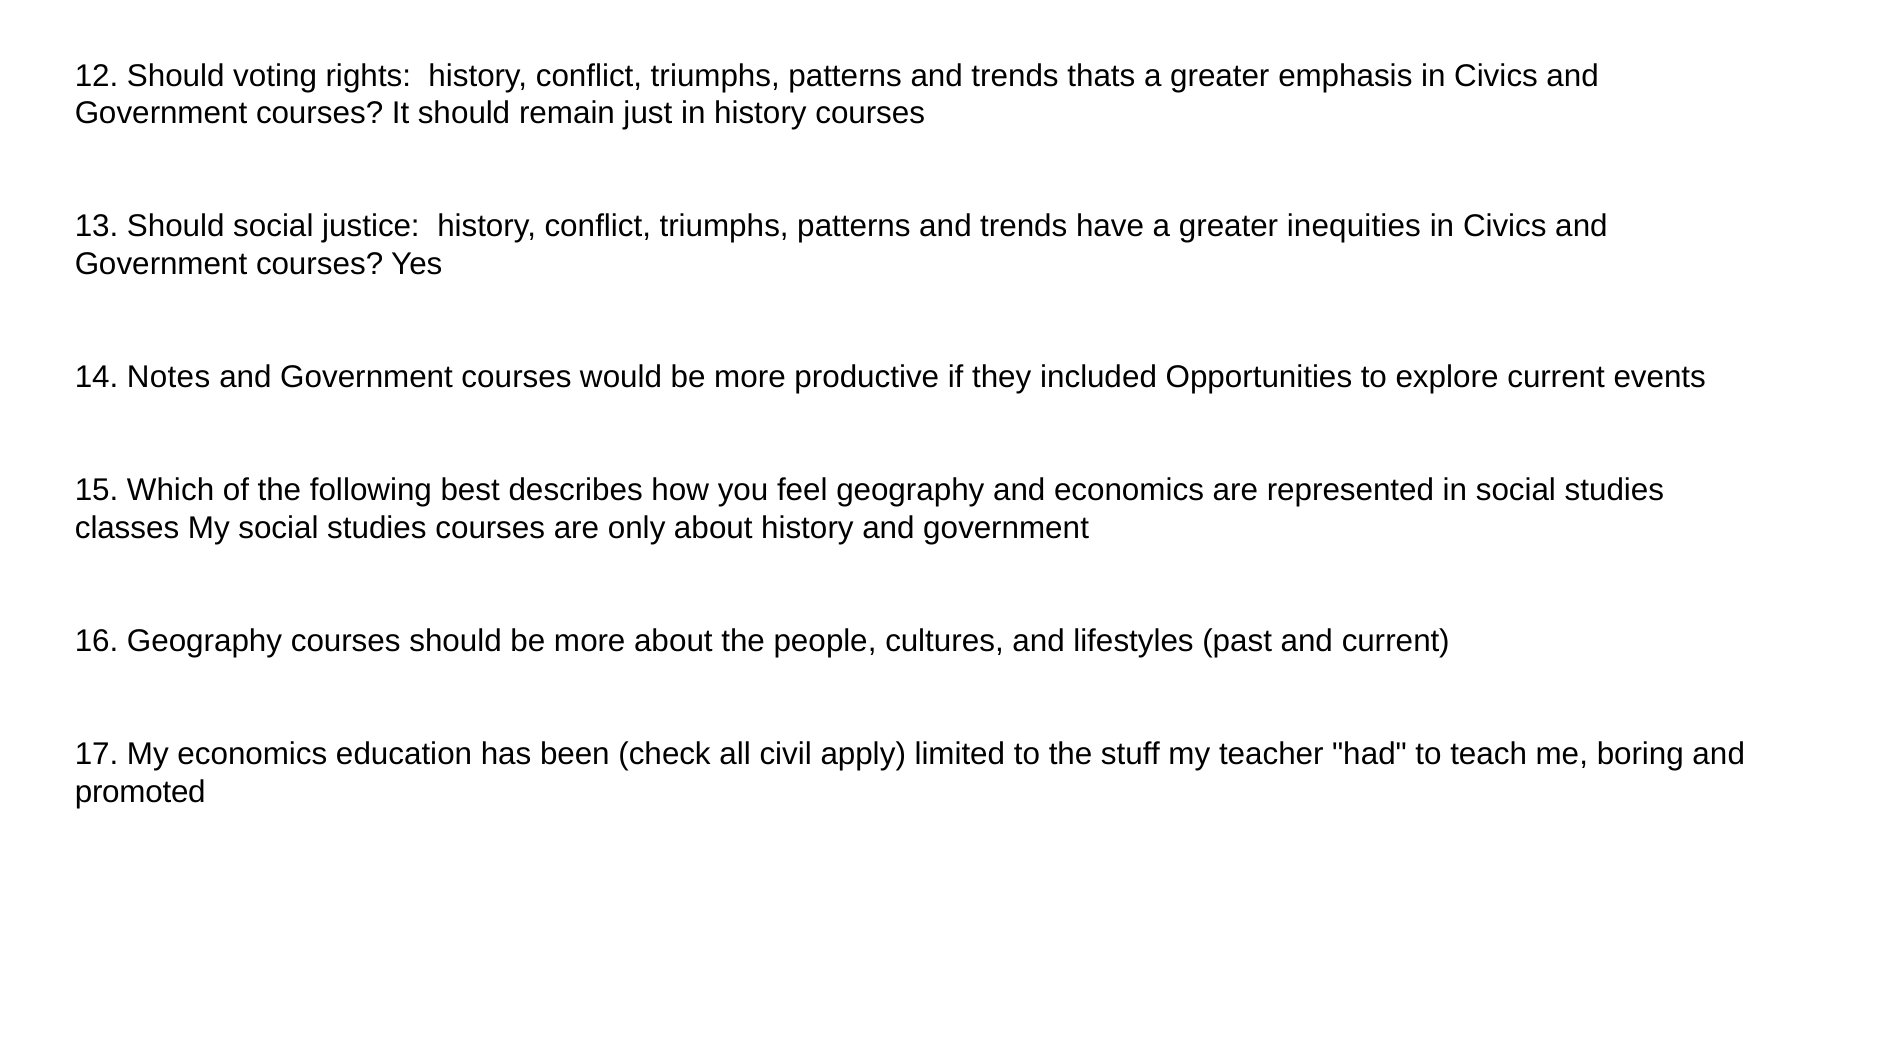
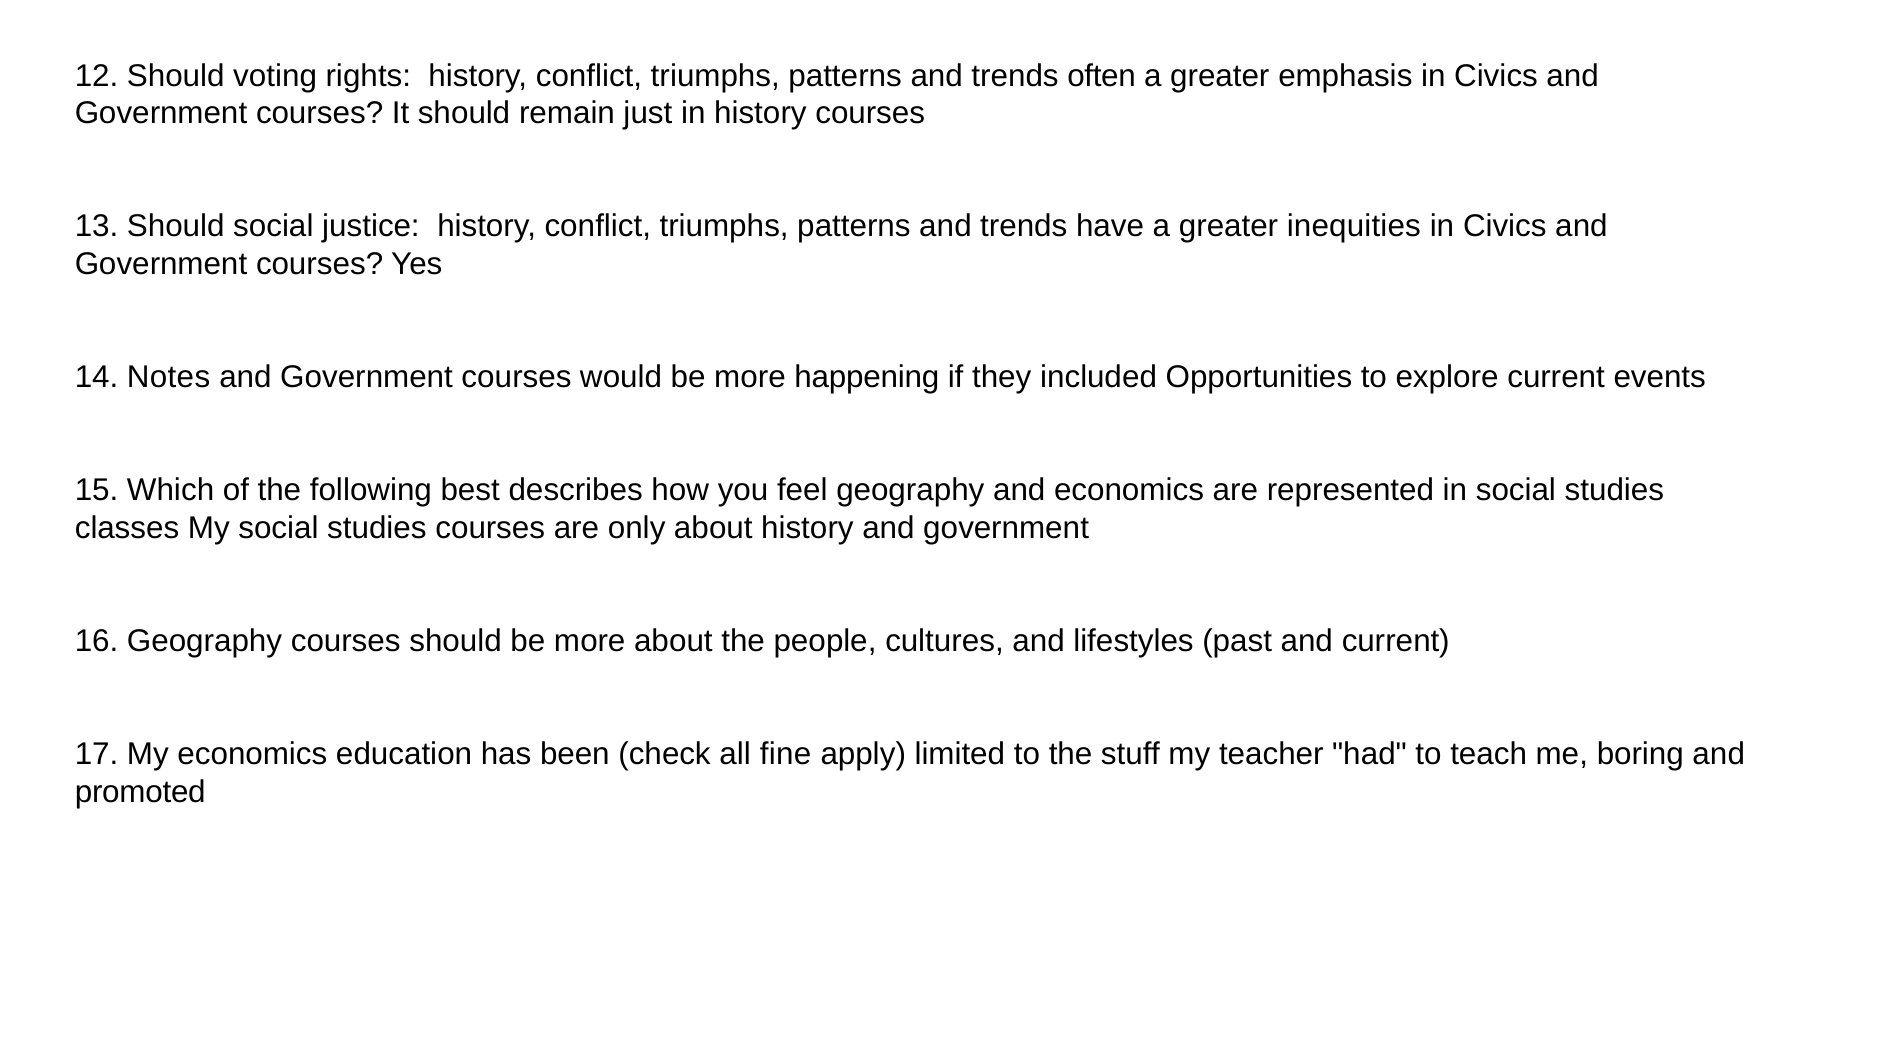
thats: thats -> often (1102, 76)
productive: productive -> happening (867, 377)
civil: civil -> fine (786, 754)
